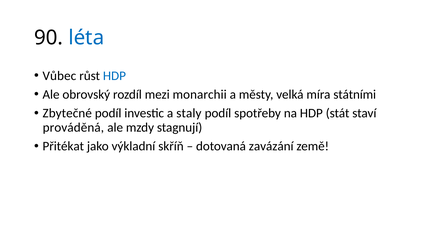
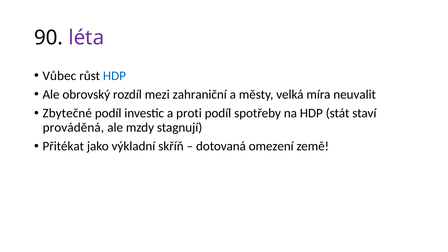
léta colour: blue -> purple (86, 38)
monarchii: monarchii -> zahraniční (200, 95)
státními: státními -> neuvalit (355, 95)
staly: staly -> proti (189, 113)
zavázání: zavázání -> omezení (271, 146)
